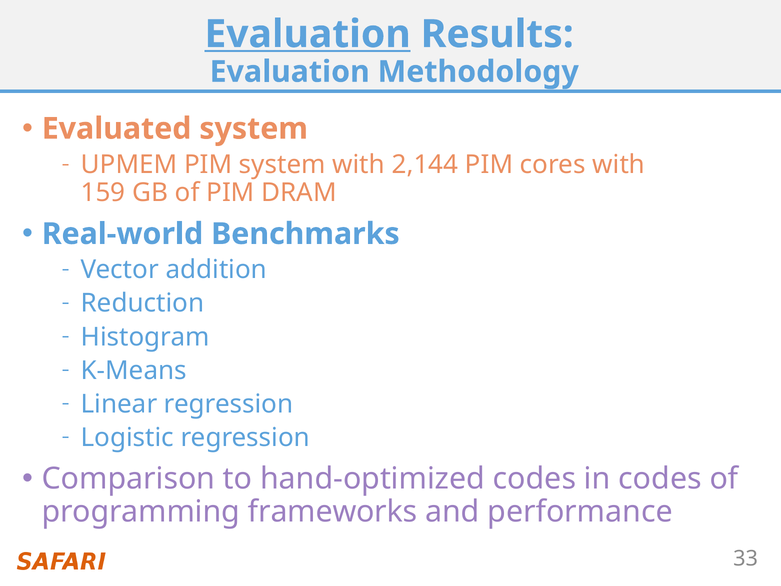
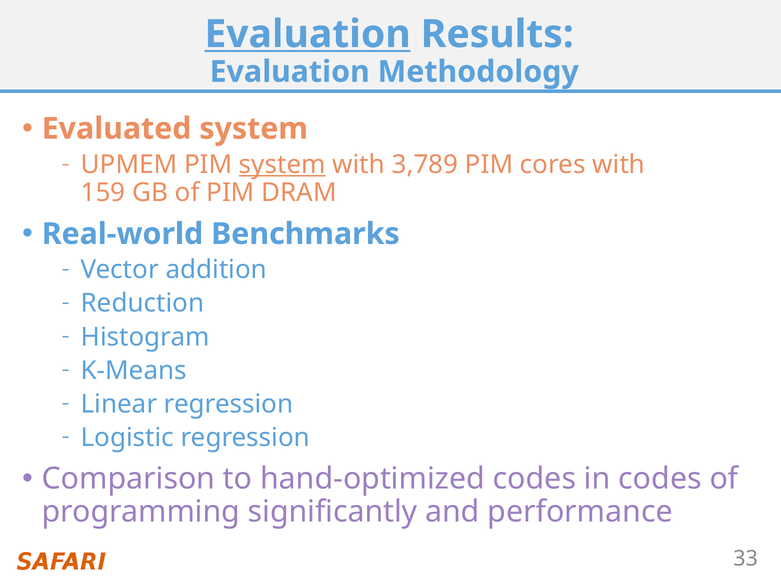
system underline: none -> present (282, 165)
2,144: 2,144 -> 3,789 (425, 165)
frameworks: frameworks -> significantly (333, 511)
